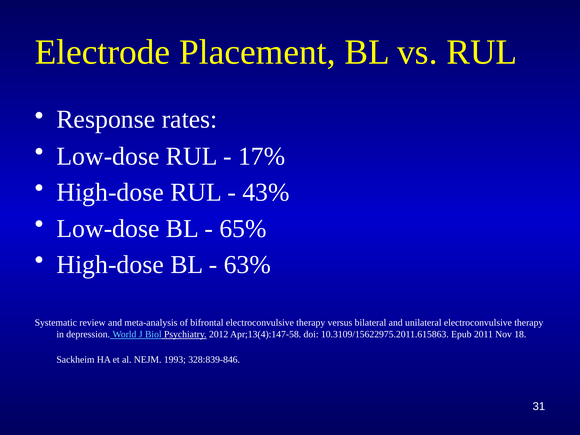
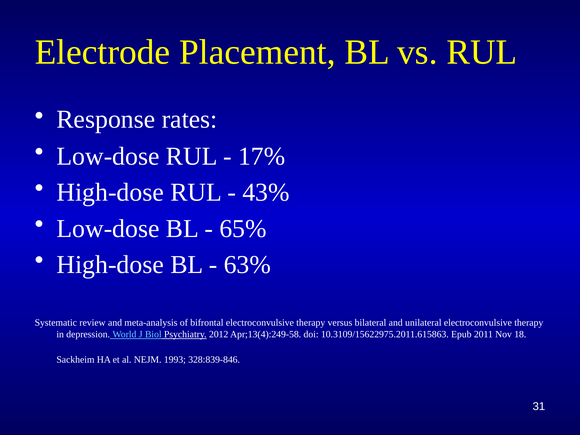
Apr;13(4):147-58: Apr;13(4):147-58 -> Apr;13(4):249-58 (266, 334)
